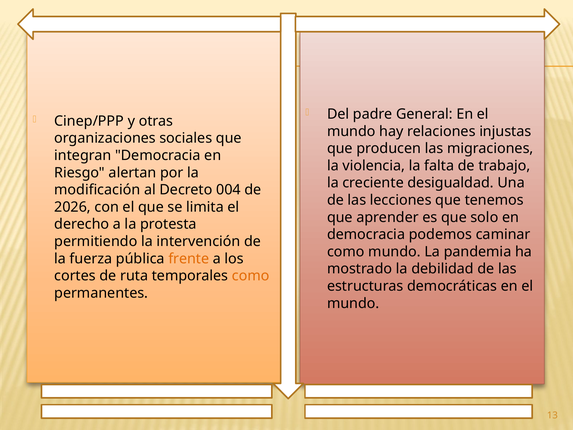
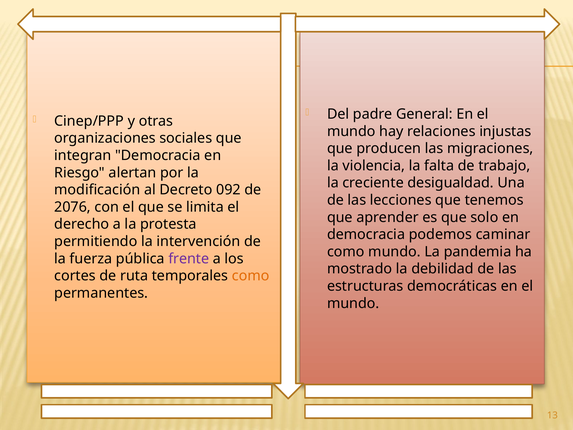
004: 004 -> 092 (228, 190)
2026: 2026 -> 2076 (73, 207)
frente colour: orange -> purple (189, 258)
